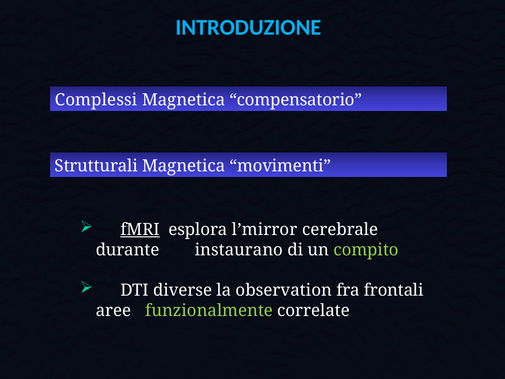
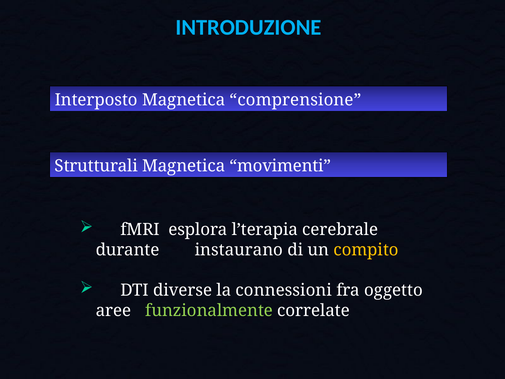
Complessi: Complessi -> Interposto (96, 100)
compensatorio: compensatorio -> comprensione (296, 100)
fMRI underline: present -> none (140, 229)
l’mirror: l’mirror -> l’terapia (265, 229)
compito colour: light green -> yellow (366, 250)
observation: observation -> connessioni (284, 290)
frontali: frontali -> oggetto (394, 290)
